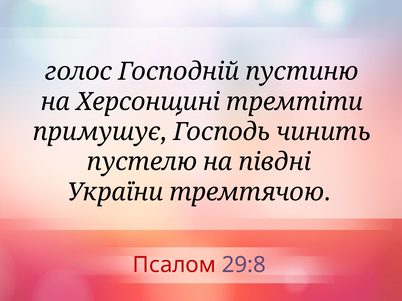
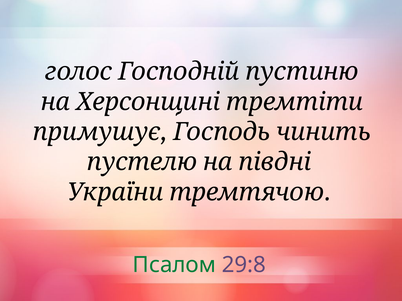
Псалом colour: red -> green (174, 265)
